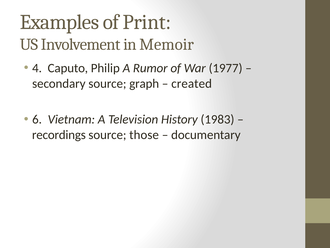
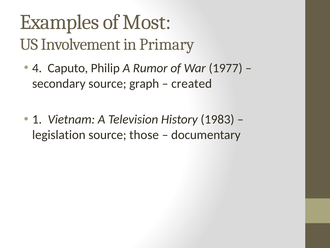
Print: Print -> Most (147, 22)
Memoir: Memoir -> Primary (167, 44)
6: 6 -> 1 (37, 119)
recordings: recordings -> legislation (59, 135)
